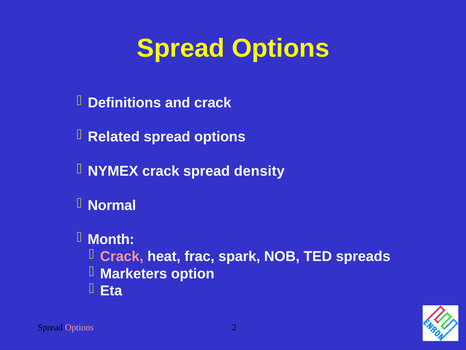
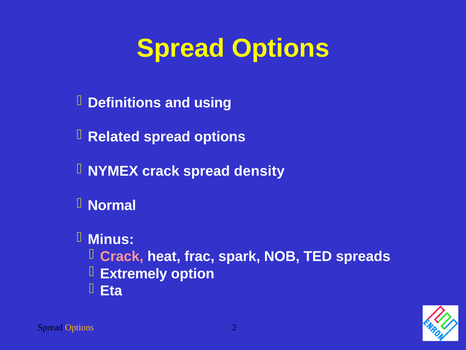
and crack: crack -> using (213, 103)
Month: Month -> Minus (111, 239)
Marketers: Marketers -> Extremely (134, 273)
Options colour: pink -> yellow (79, 327)
